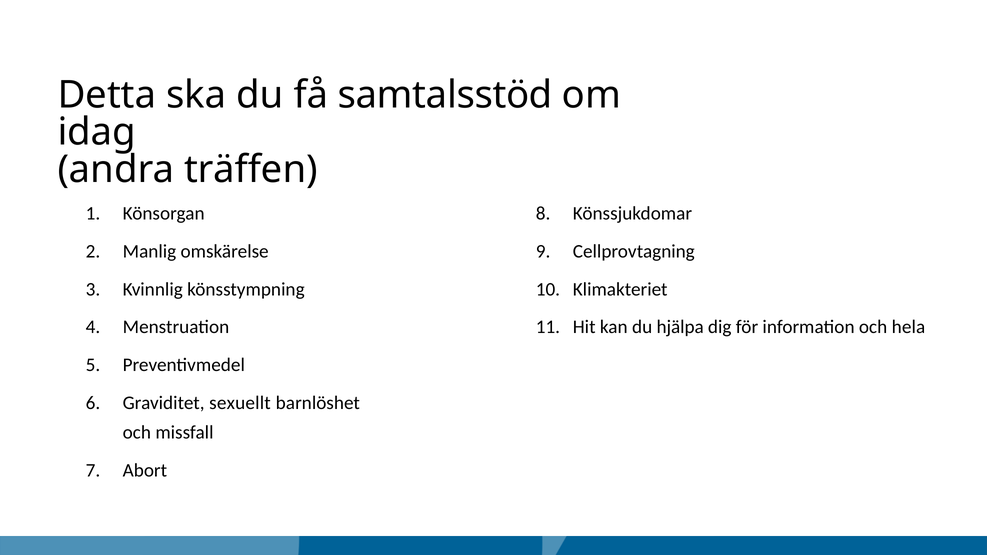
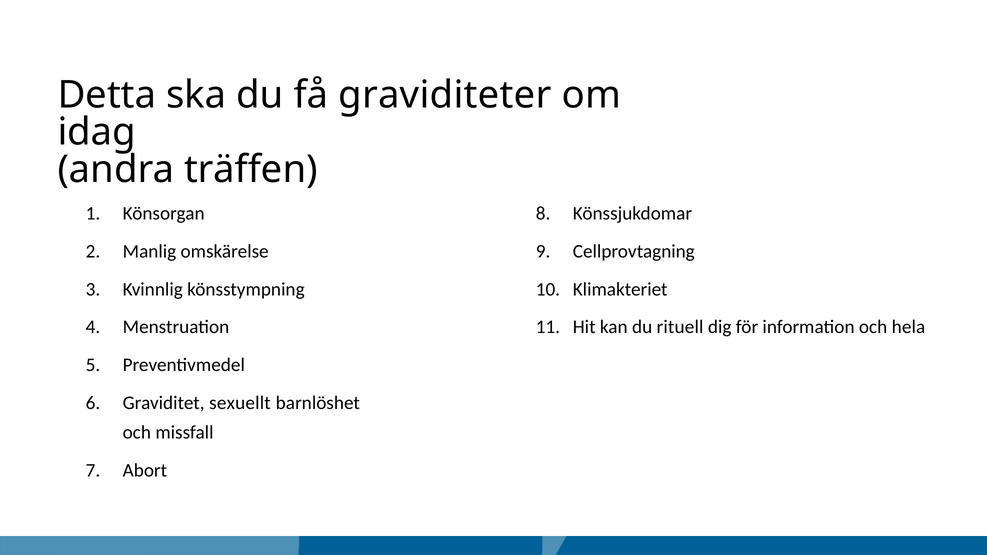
samtalsstöd: samtalsstöd -> graviditeter (445, 95)
hjälpa: hjälpa -> rituell (680, 327)
